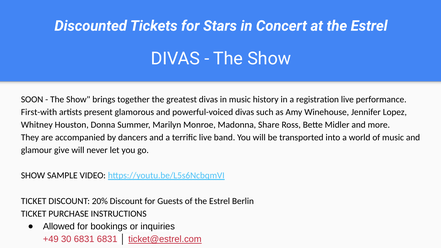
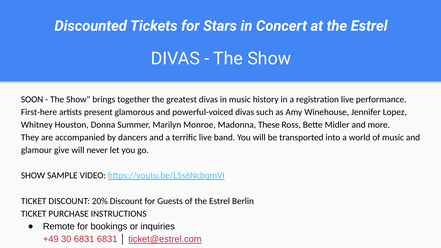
First-with: First-with -> First-here (39, 112)
Share: Share -> These (269, 125)
Allowed: Allowed -> Remote (59, 227)
